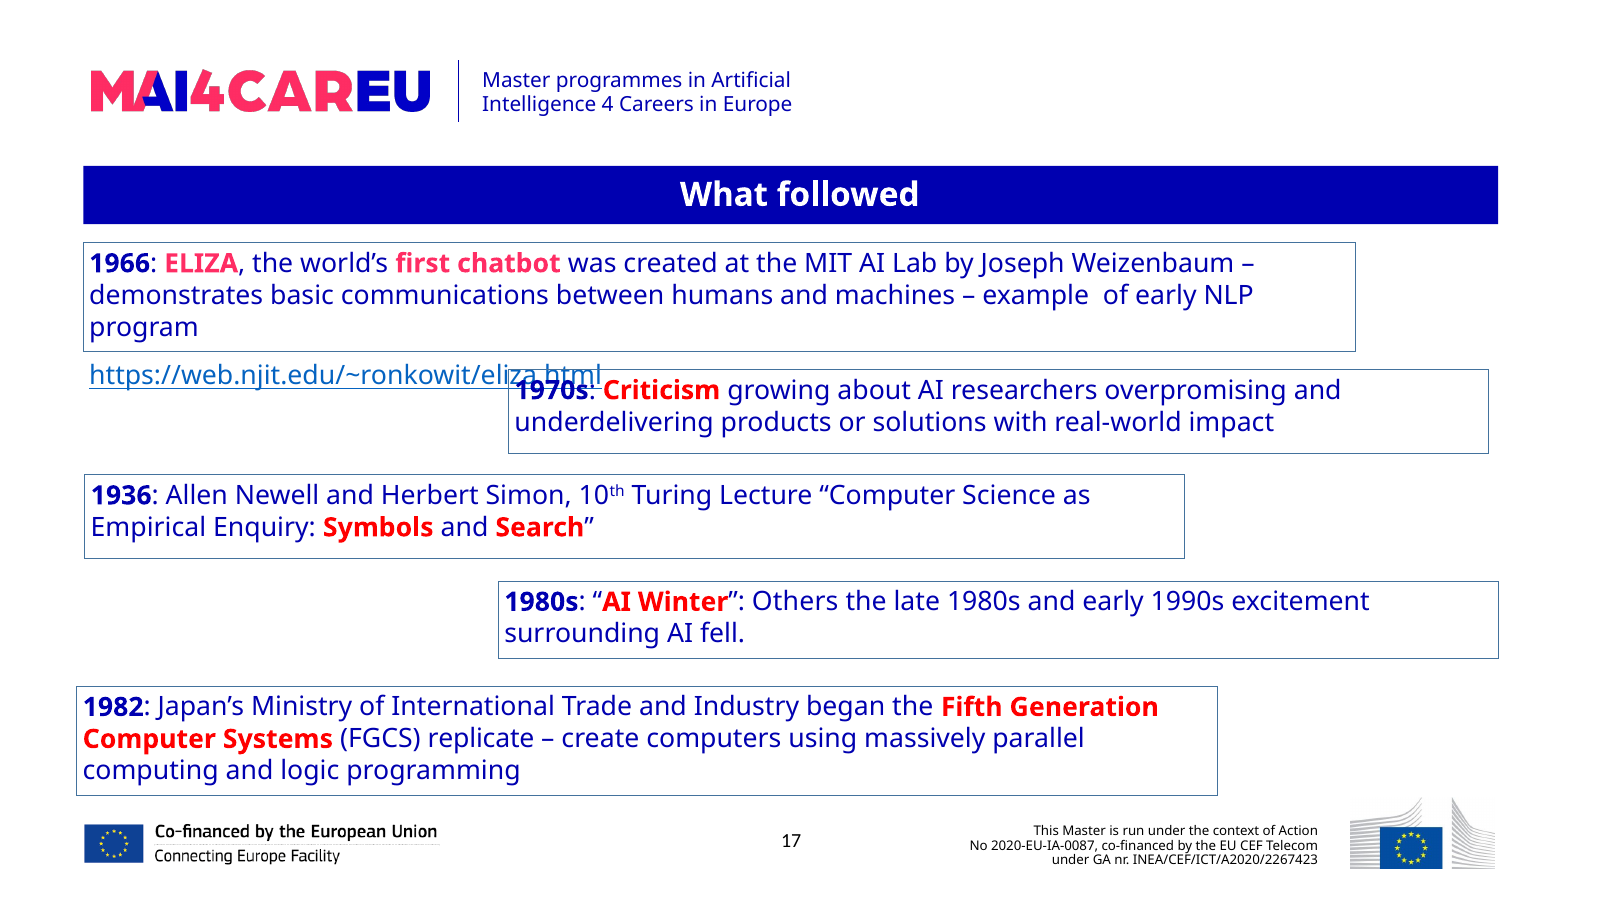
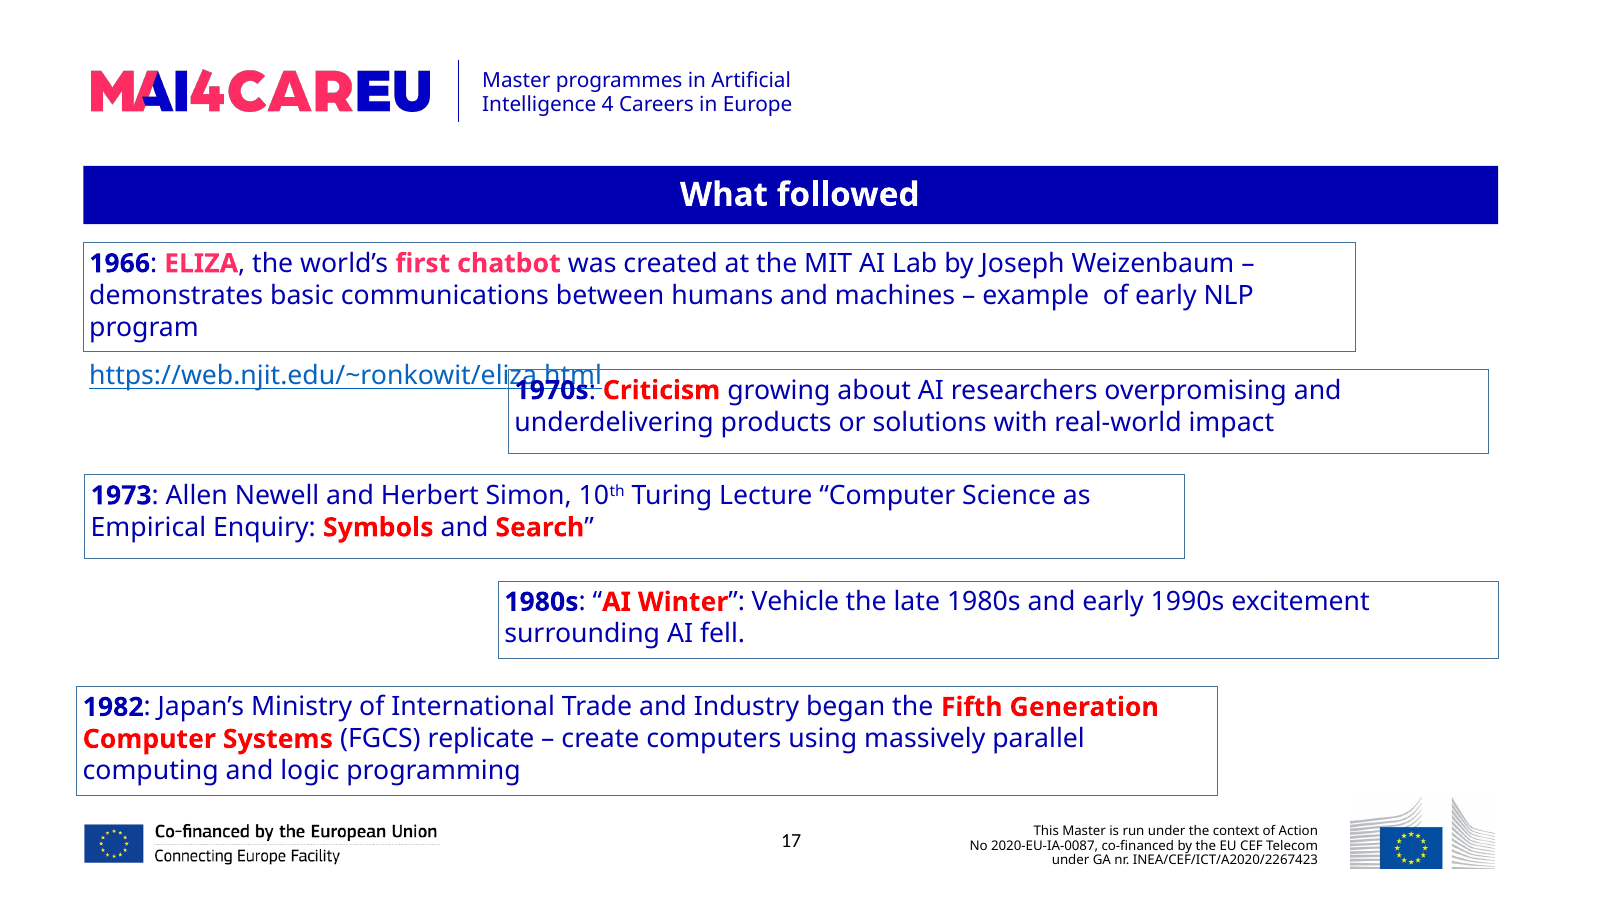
1936: 1936 -> 1973 (121, 496)
Others: Others -> Vehicle (795, 602)
